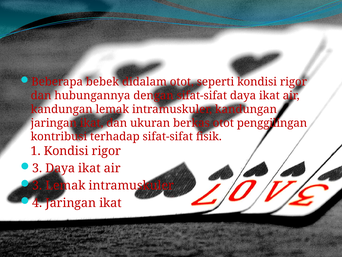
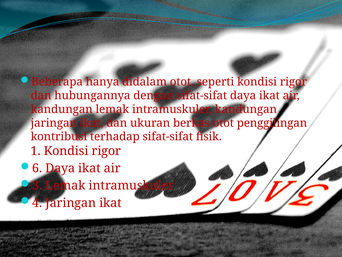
bebek: bebek -> hanya (103, 82)
3: 3 -> 6 (37, 168)
